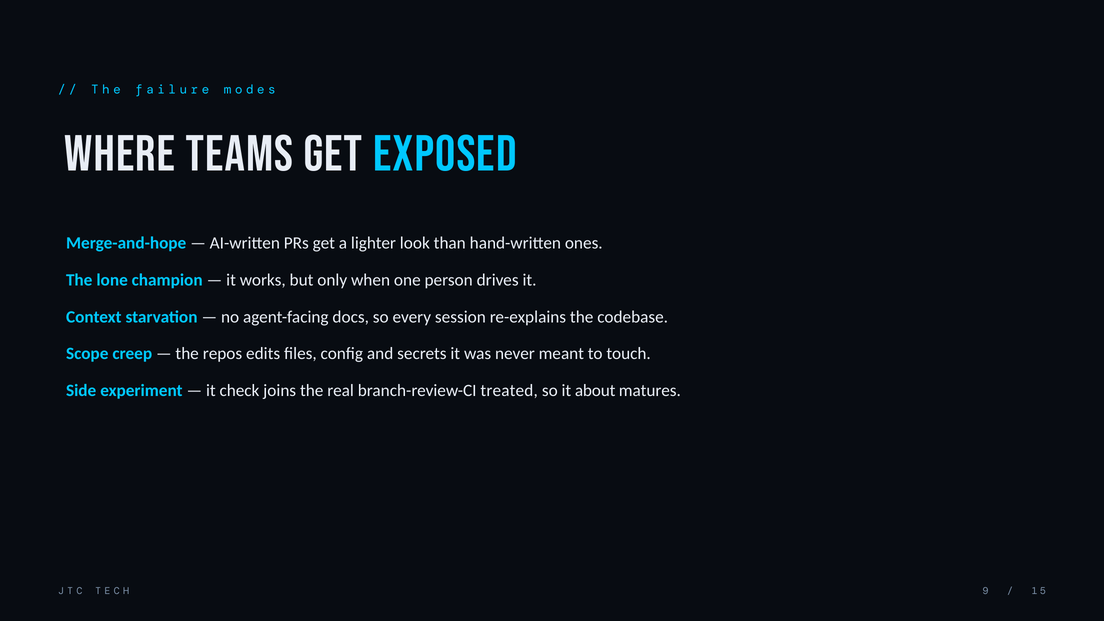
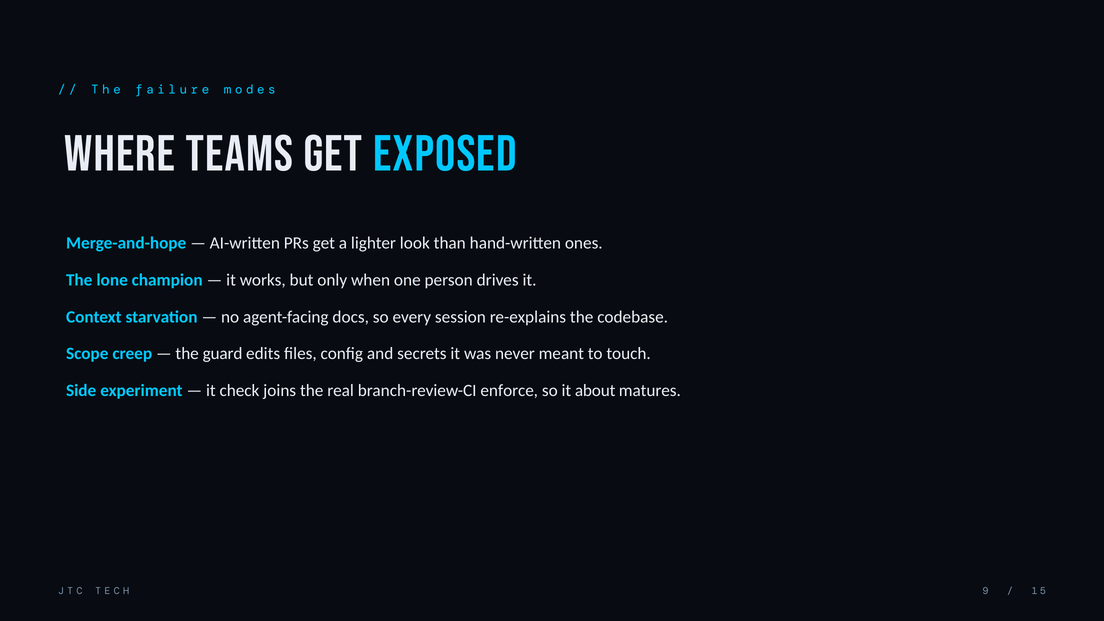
repos: repos -> guard (223, 354)
treated: treated -> enforce (509, 391)
